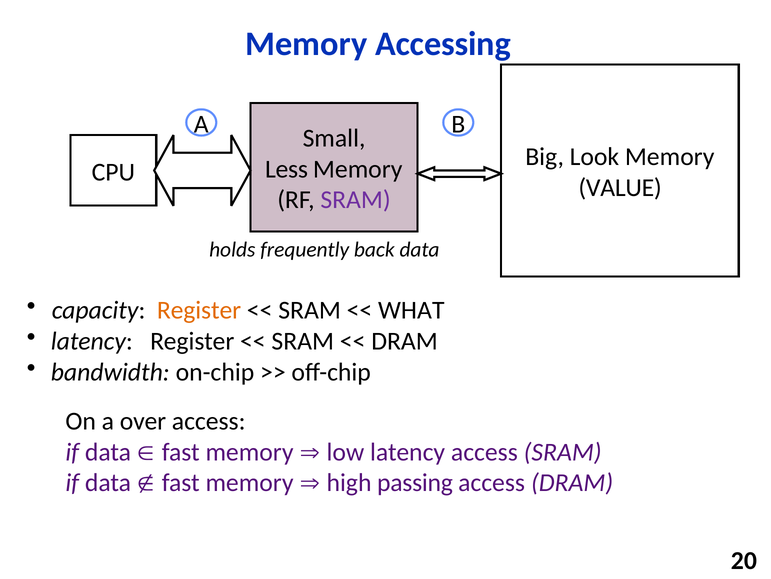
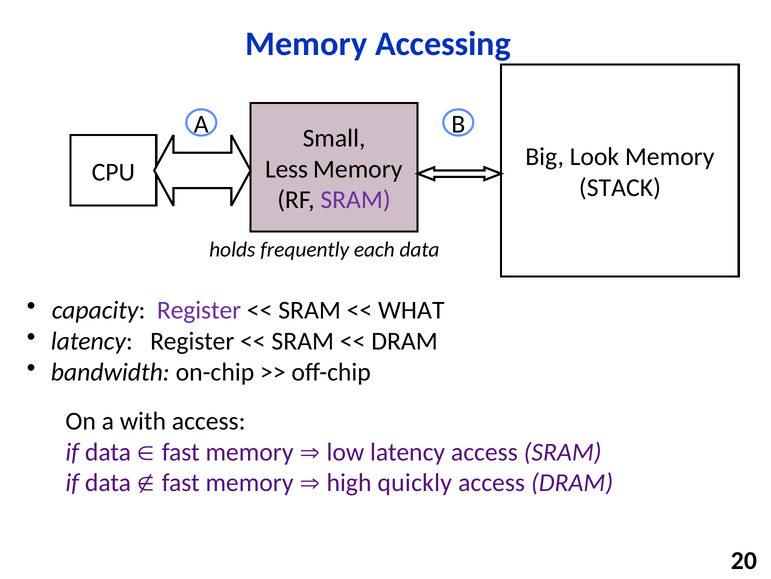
VALUE: VALUE -> STACK (620, 187)
back: back -> each (374, 249)
Register colour: orange -> purple (199, 310)
over: over -> with (143, 421)
passing: passing -> quickly (415, 482)
